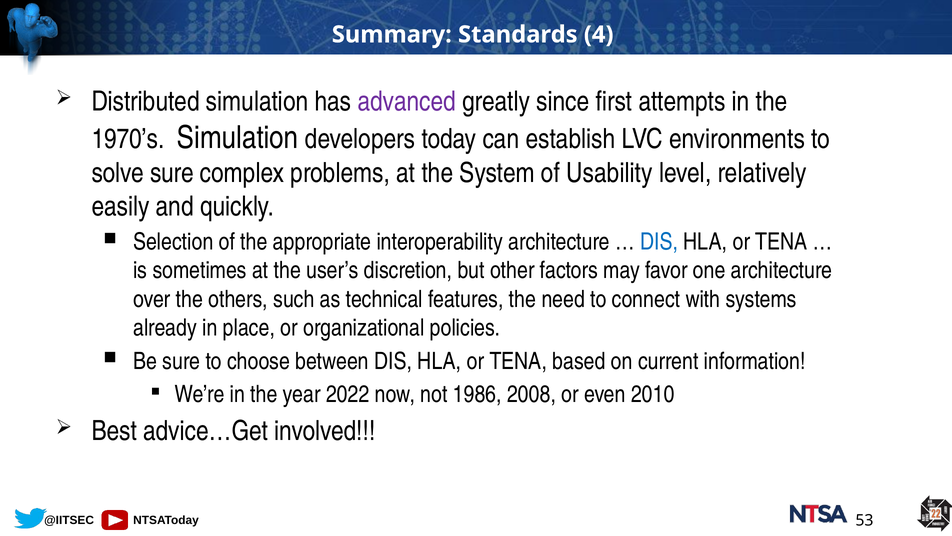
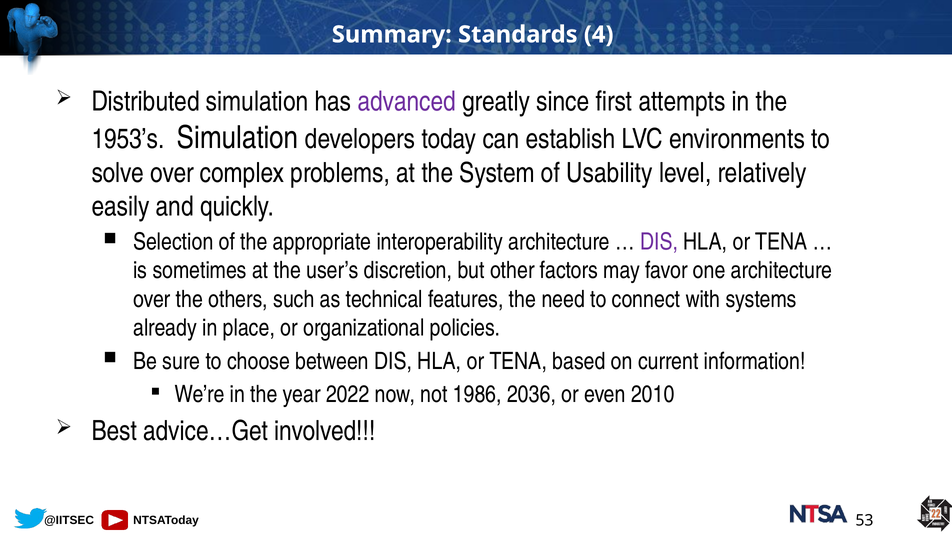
1970’s: 1970’s -> 1953’s (128, 139)
solve sure: sure -> over (172, 173)
DIS colour: blue -> purple (659, 242)
2008: 2008 -> 2036 (532, 394)
